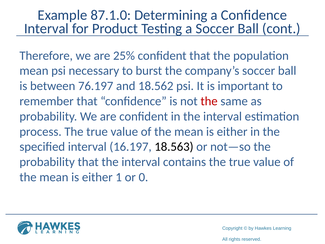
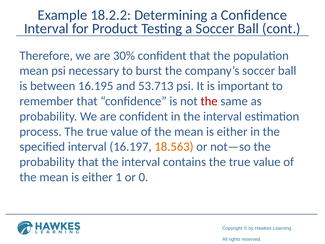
87.1.0: 87.1.0 -> 18.2.2 (111, 15)
25%: 25% -> 30% (124, 56)
76.197: 76.197 -> 16.195 (96, 86)
18.562: 18.562 -> 53.713 (156, 86)
18.563 colour: black -> orange (174, 147)
